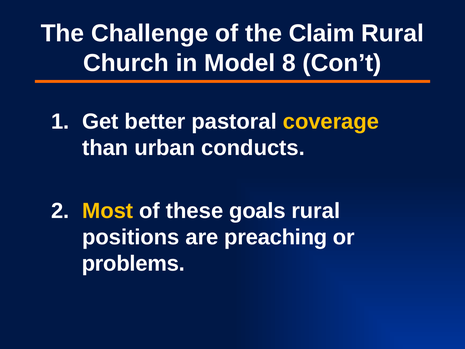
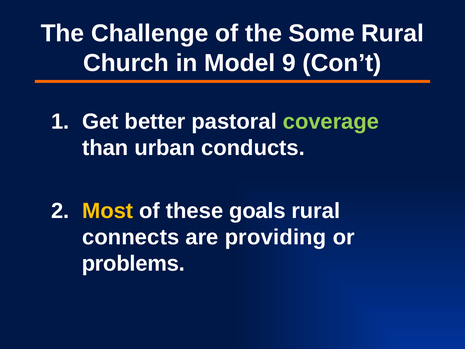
Claim: Claim -> Some (322, 33)
8: 8 -> 9 (289, 63)
coverage colour: yellow -> light green (331, 122)
positions: positions -> connects (131, 237)
preaching: preaching -> providing (276, 237)
